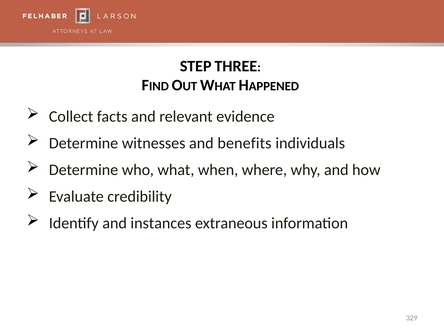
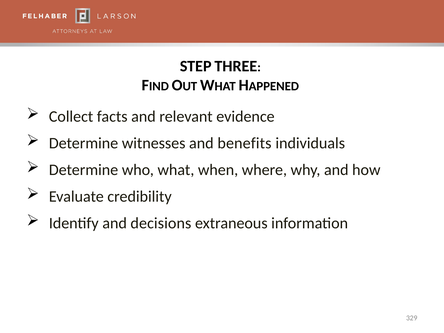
instances: instances -> decisions (161, 223)
